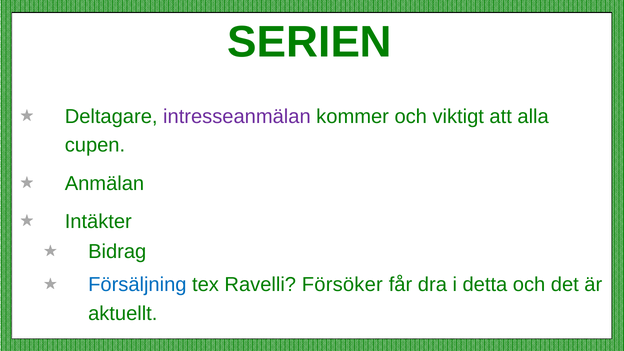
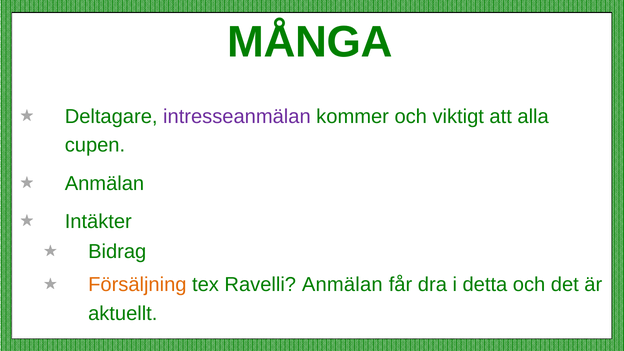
SERIEN: SERIEN -> MÅNGA (310, 42)
Försäljning colour: blue -> orange (137, 285)
Ravelli Försöker: Försöker -> Anmälan (342, 285)
